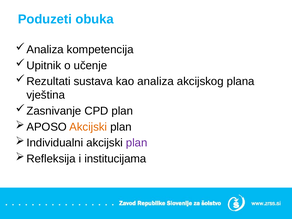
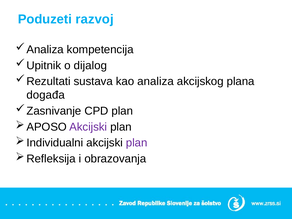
obuka: obuka -> razvoj (95, 19)
učenje: učenje -> dijalog (90, 65)
vještina: vještina -> događa (46, 95)
Akcijski colour: orange -> purple (88, 127)
institucijama: institucijama -> obrazovanja (115, 159)
